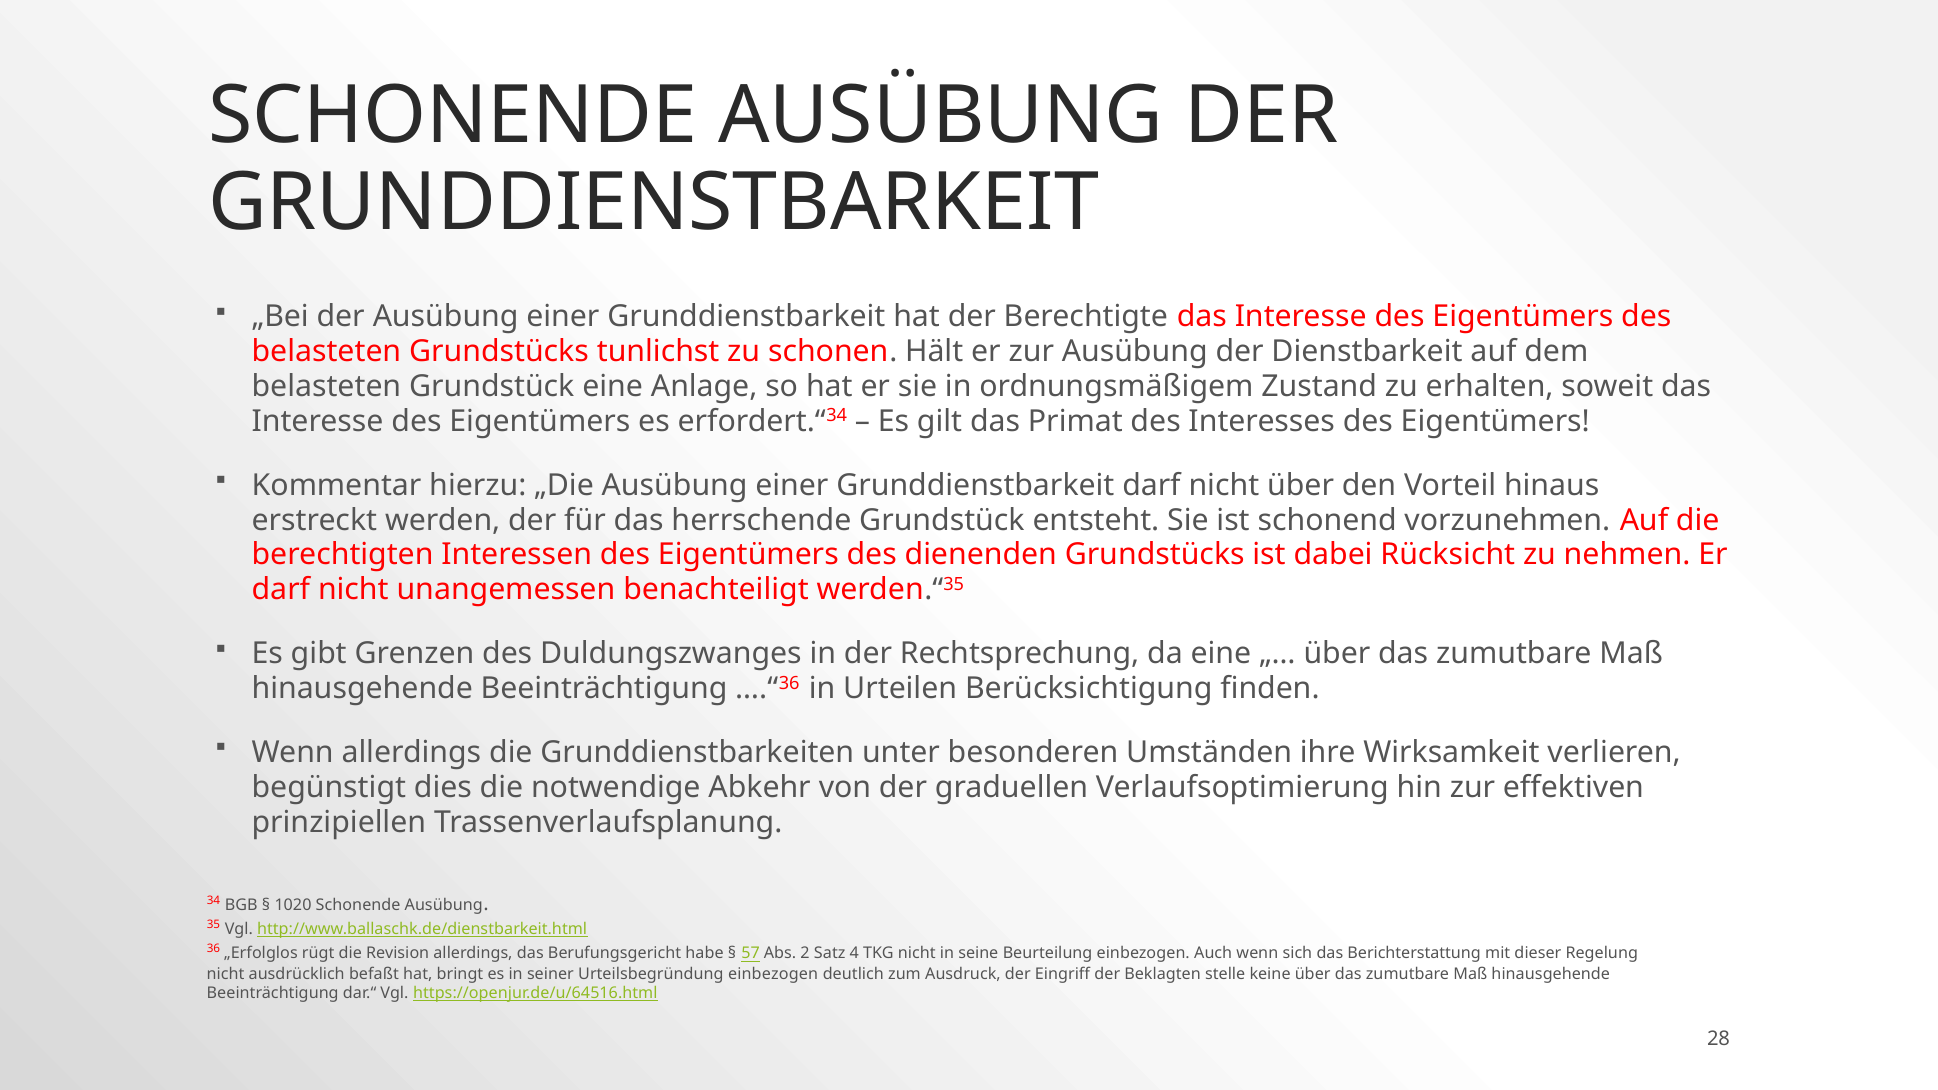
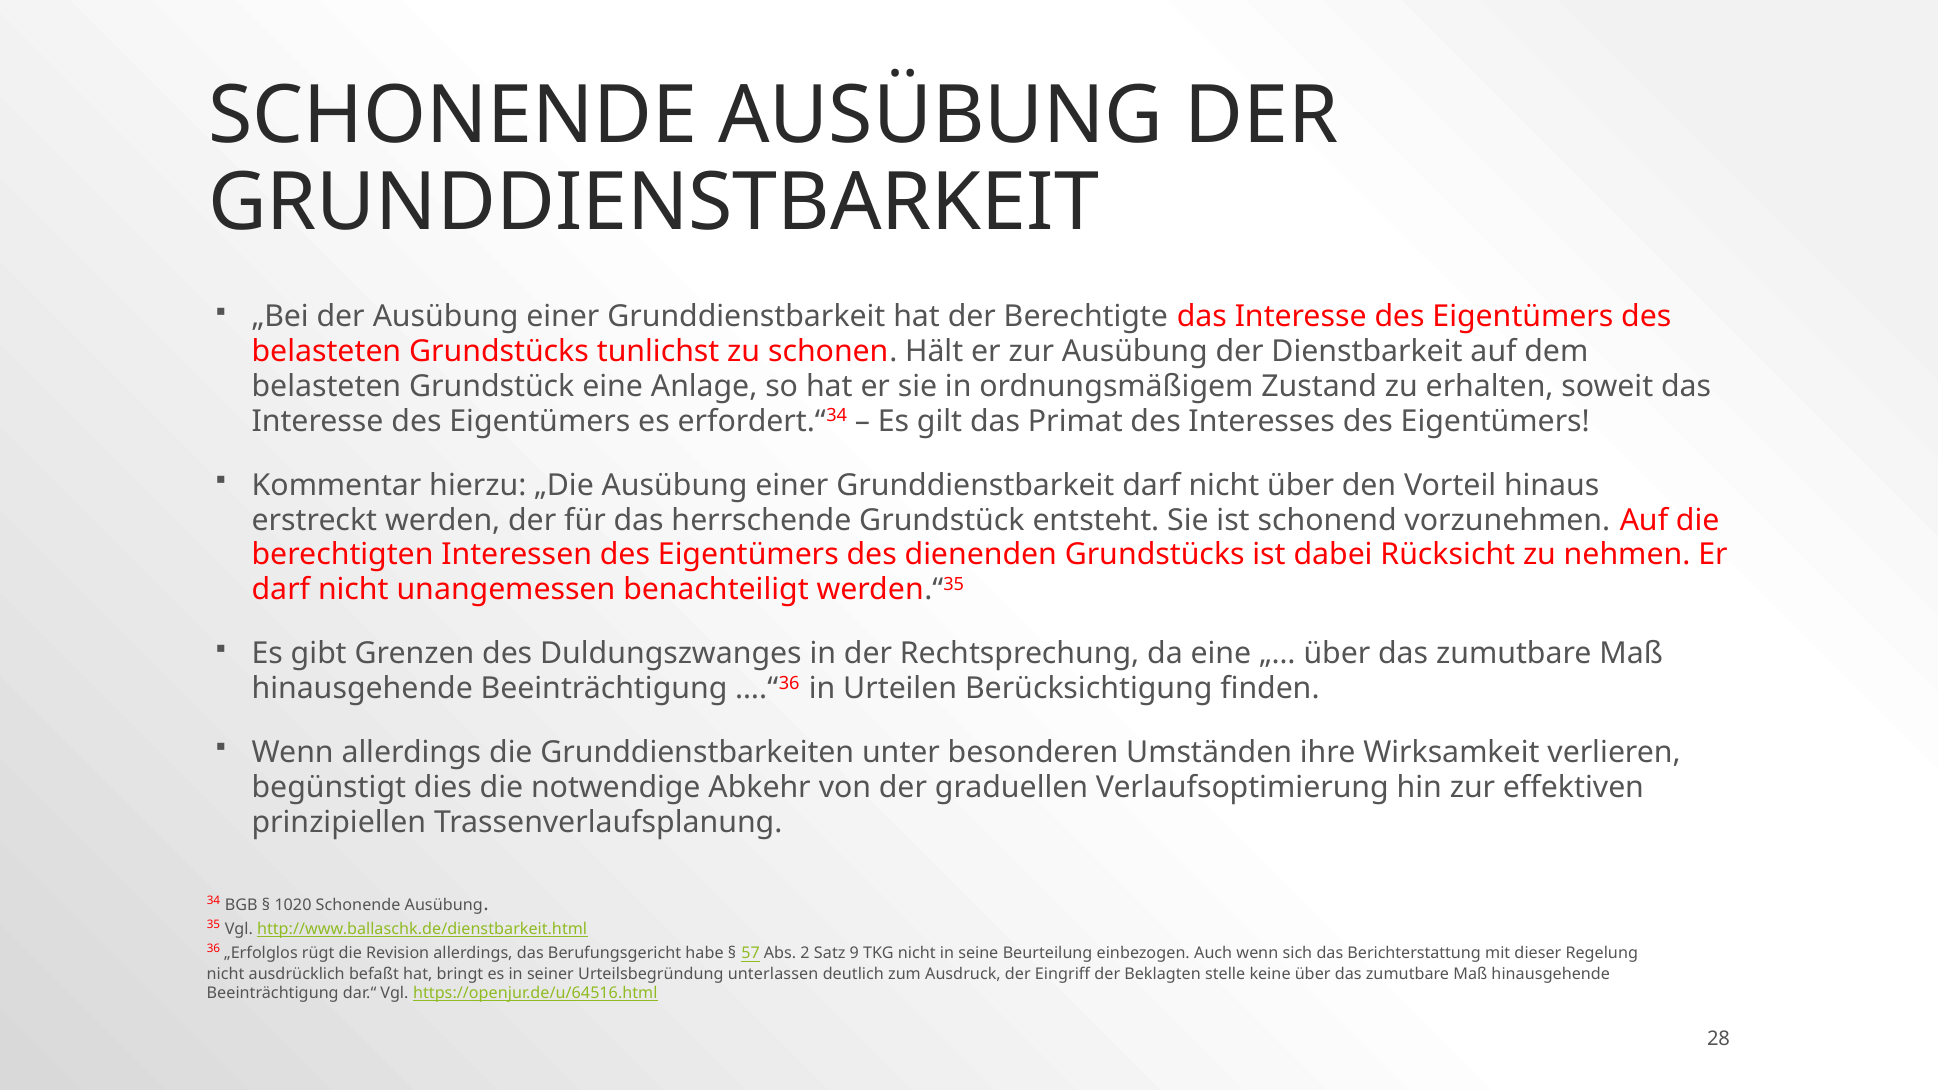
4: 4 -> 9 (854, 954)
Urteilsbegründung einbezogen: einbezogen -> unterlassen (773, 974)
